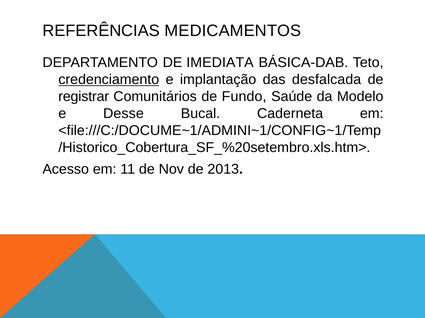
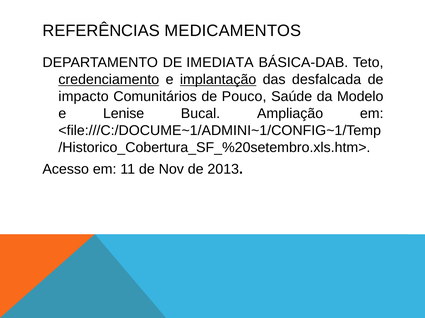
implantação underline: none -> present (218, 80)
registrar: registrar -> impacto (84, 97)
Fundo: Fundo -> Pouco (244, 97)
Desse: Desse -> Lenise (124, 114)
Caderneta: Caderneta -> Ampliação (290, 114)
